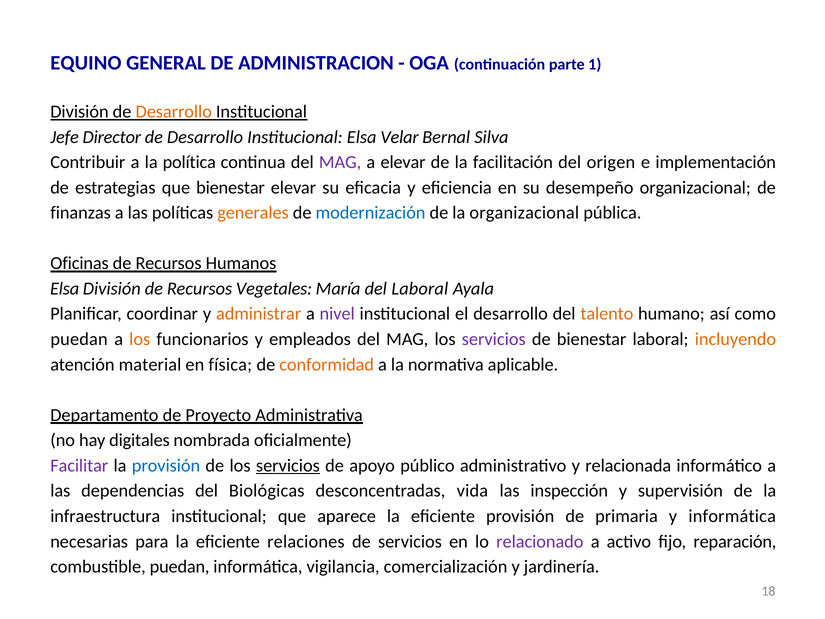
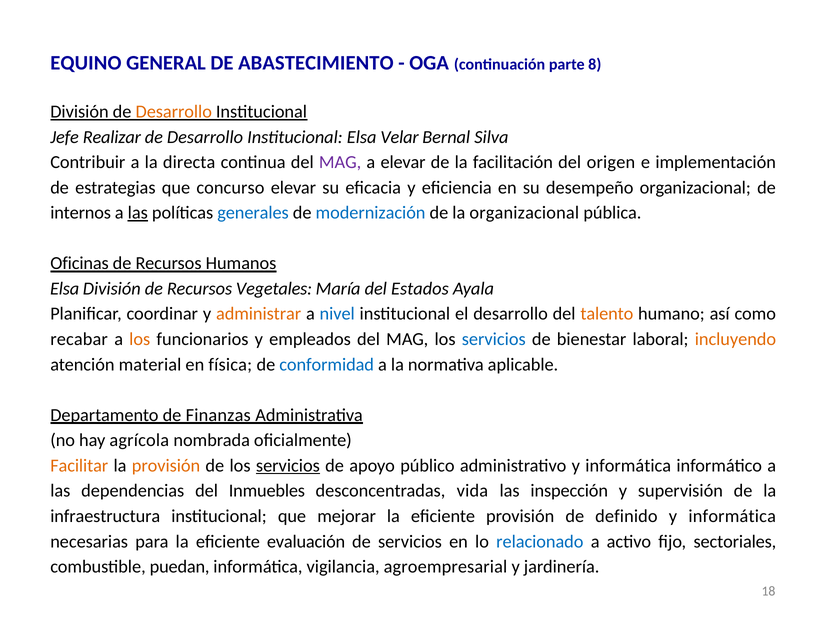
ADMINISTRACION: ADMINISTRACION -> ABASTECIMIENTO (316, 63)
1: 1 -> 8 (595, 65)
Director: Director -> Realizar (112, 137)
política: política -> directa (189, 162)
que bienestar: bienestar -> concurso (230, 187)
finanzas: finanzas -> internos (81, 213)
las underline: none -> present (138, 213)
generales colour: orange -> blue (253, 213)
del Laboral: Laboral -> Estados (420, 289)
nivel colour: purple -> blue (337, 314)
puedan: puedan -> recabar (79, 339)
servicios colour: purple -> blue (494, 339)
conformidad colour: orange -> blue (327, 364)
Proyecto: Proyecto -> Finanzas (218, 415)
digitales: digitales -> agrícola (139, 440)
Facilitar colour: purple -> orange (79, 465)
provisión colour: blue -> orange (166, 465)
administrativo y relacionada: relacionada -> informática (628, 465)
Biológicas: Biológicas -> Inmuebles (267, 491)
aparece: aparece -> mejorar (347, 516)
primaria: primaria -> definido (626, 516)
relaciones: relaciones -> evaluación (306, 541)
relacionado colour: purple -> blue (540, 541)
reparación: reparación -> sectoriales (735, 541)
comercialización: comercialización -> agroempresarial (445, 567)
